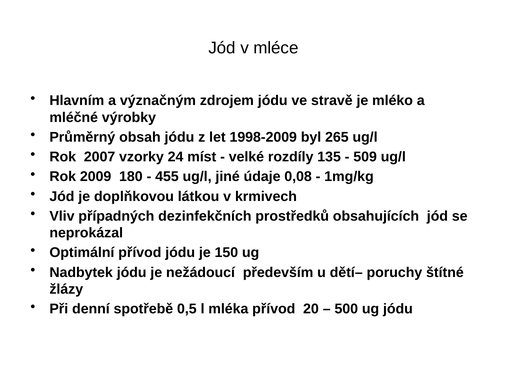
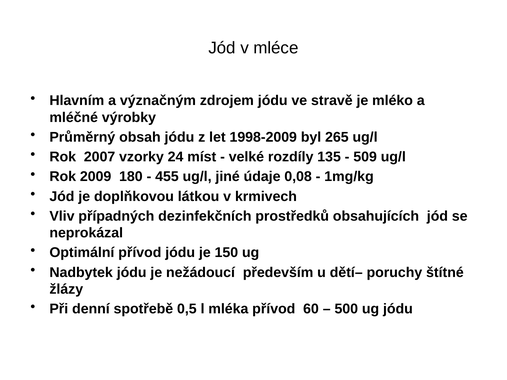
20: 20 -> 60 (311, 309)
